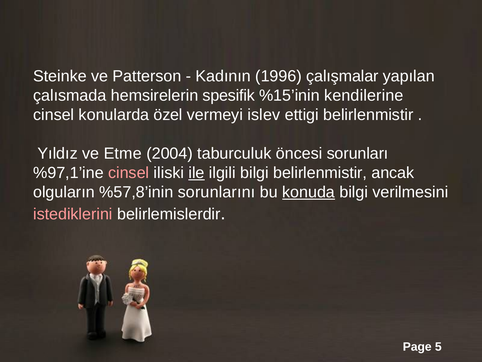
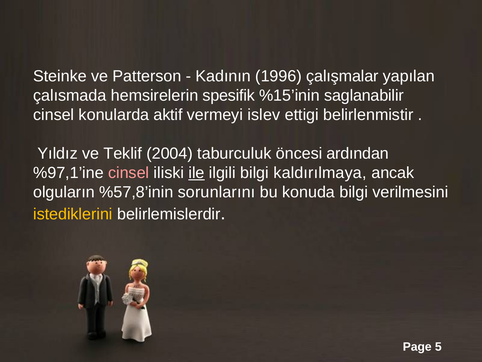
kendilerine: kendilerine -> saglanabilir (364, 96)
özel: özel -> aktif (168, 115)
Etme: Etme -> Teklif (123, 153)
sorunları: sorunları -> ardından (358, 153)
bilgi belirlenmistir: belirlenmistir -> kaldırılmaya (320, 173)
konuda underline: present -> none (309, 192)
istediklerini colour: pink -> yellow (73, 214)
